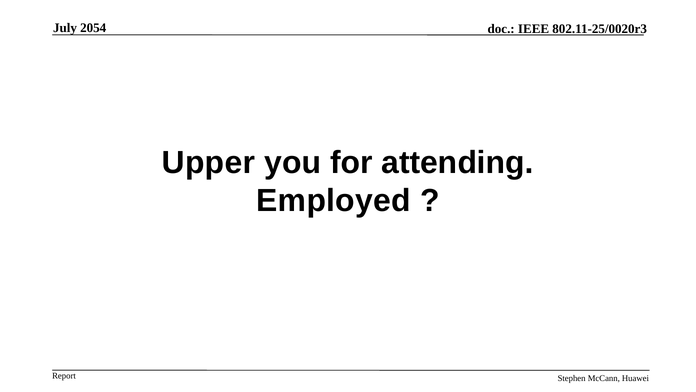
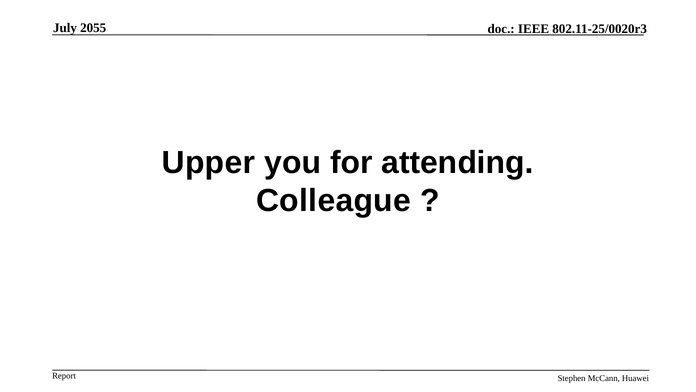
2054: 2054 -> 2055 (93, 28)
Employed: Employed -> Colleague (334, 201)
